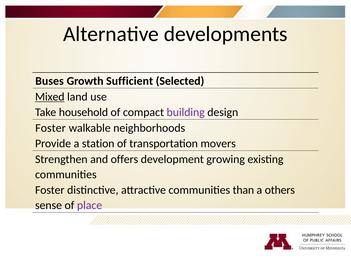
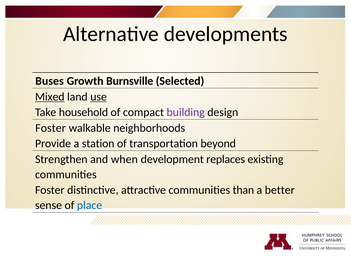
Sufficient: Sufficient -> Burnsville (130, 81)
use underline: none -> present (99, 97)
movers: movers -> beyond (218, 144)
offers: offers -> when (124, 159)
growing: growing -> replaces (226, 159)
others: others -> better (280, 190)
place colour: purple -> blue (90, 206)
